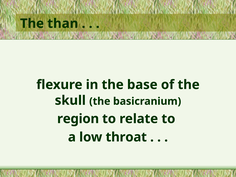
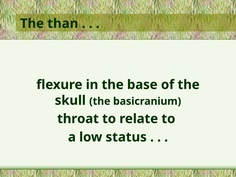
region: region -> throat (78, 119)
throat: throat -> status (126, 137)
